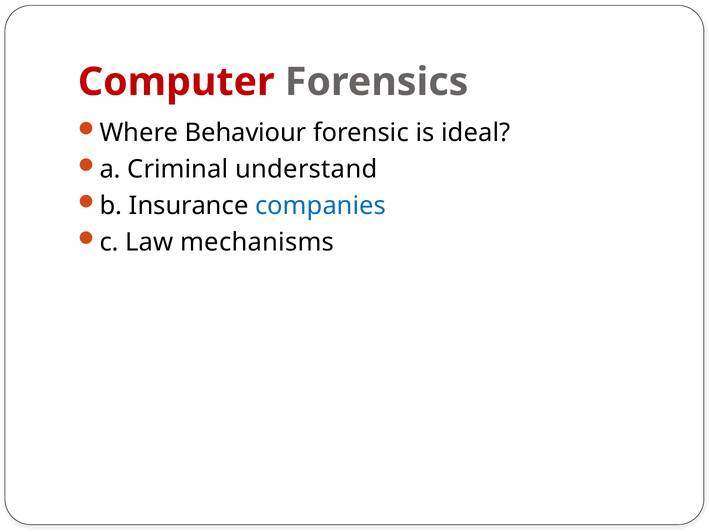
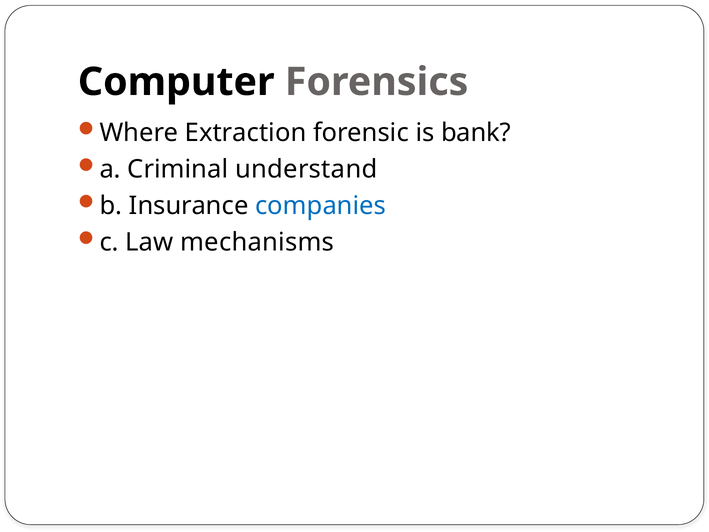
Computer colour: red -> black (176, 82)
Behaviour: Behaviour -> Extraction (246, 133)
ideal: ideal -> bank (476, 133)
